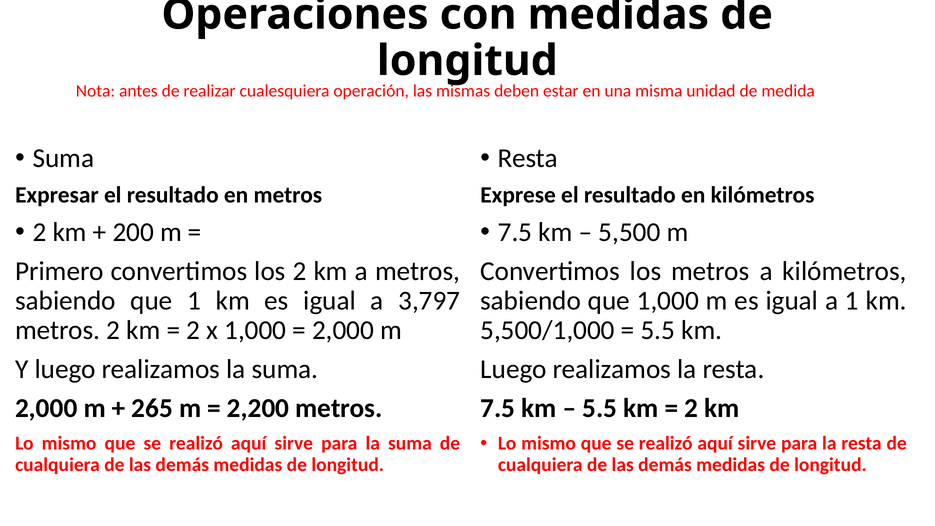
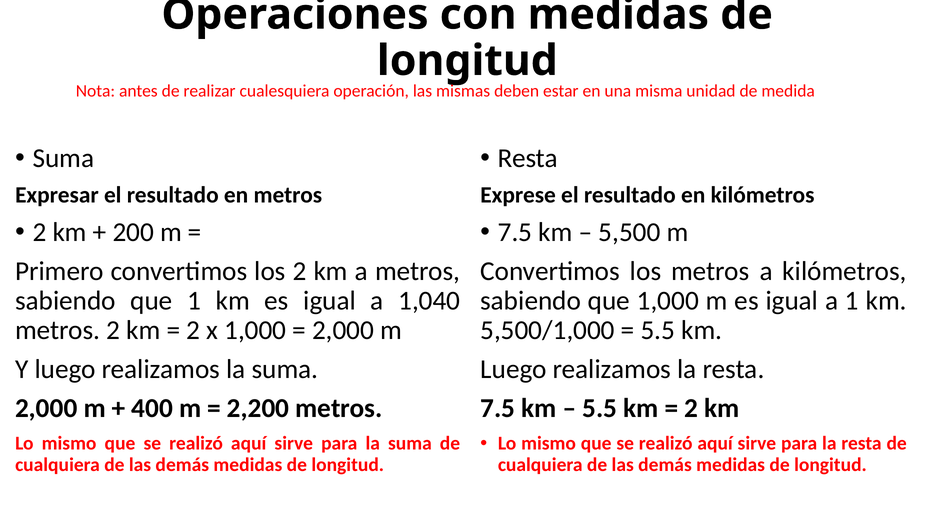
3,797: 3,797 -> 1,040 (429, 301)
265: 265 -> 400 (152, 408)
